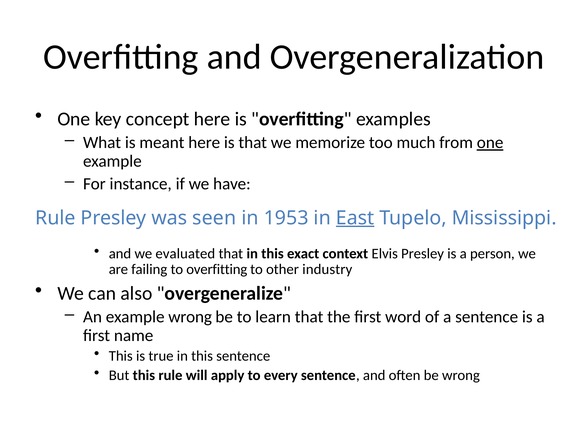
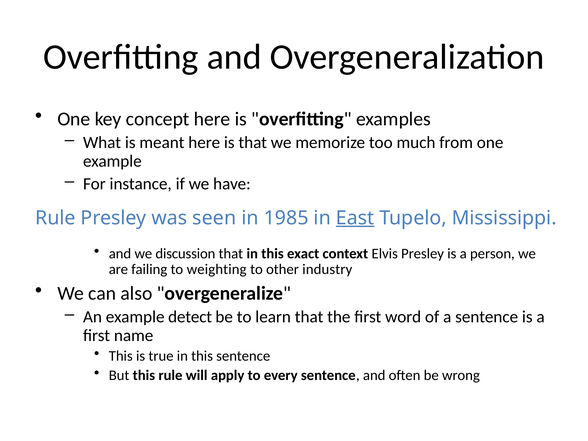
one underline: present -> none (490, 143)
1953: 1953 -> 1985 (286, 218)
evaluated: evaluated -> discussion (185, 254)
to overfitting: overfitting -> weighting (217, 269)
example wrong: wrong -> detect (190, 317)
